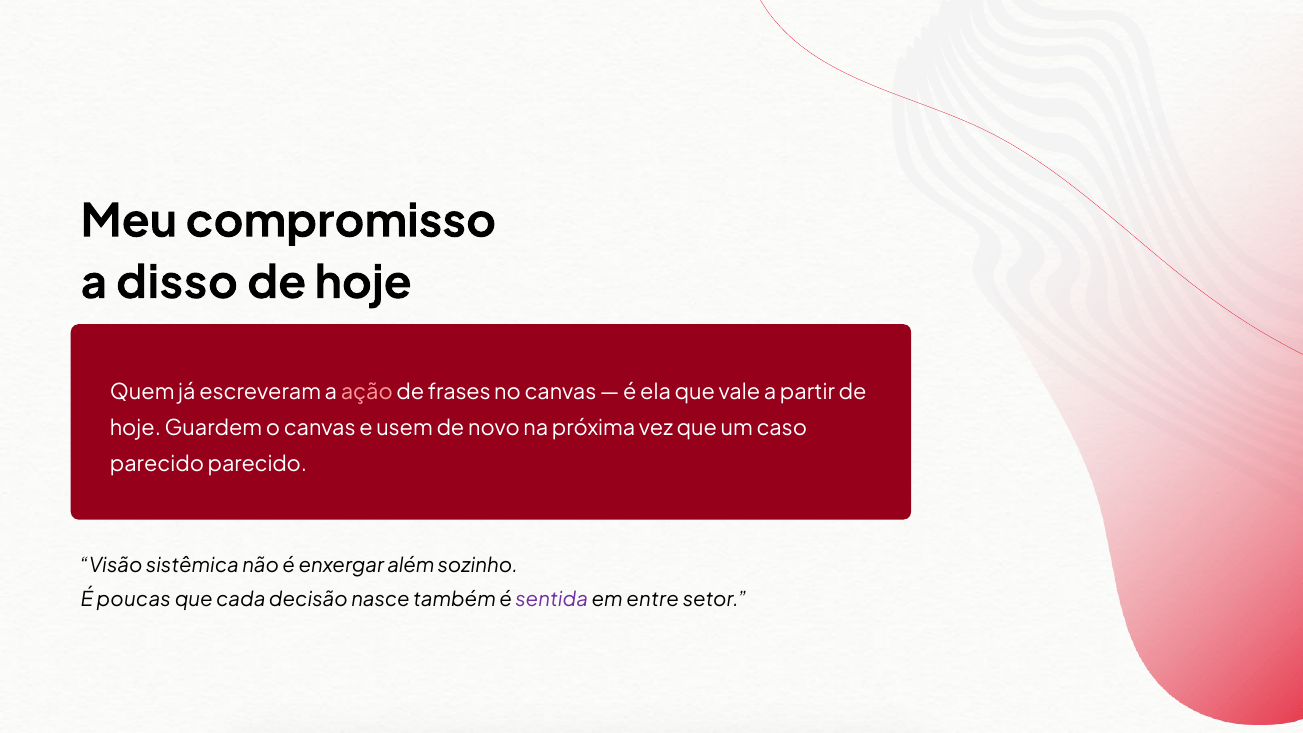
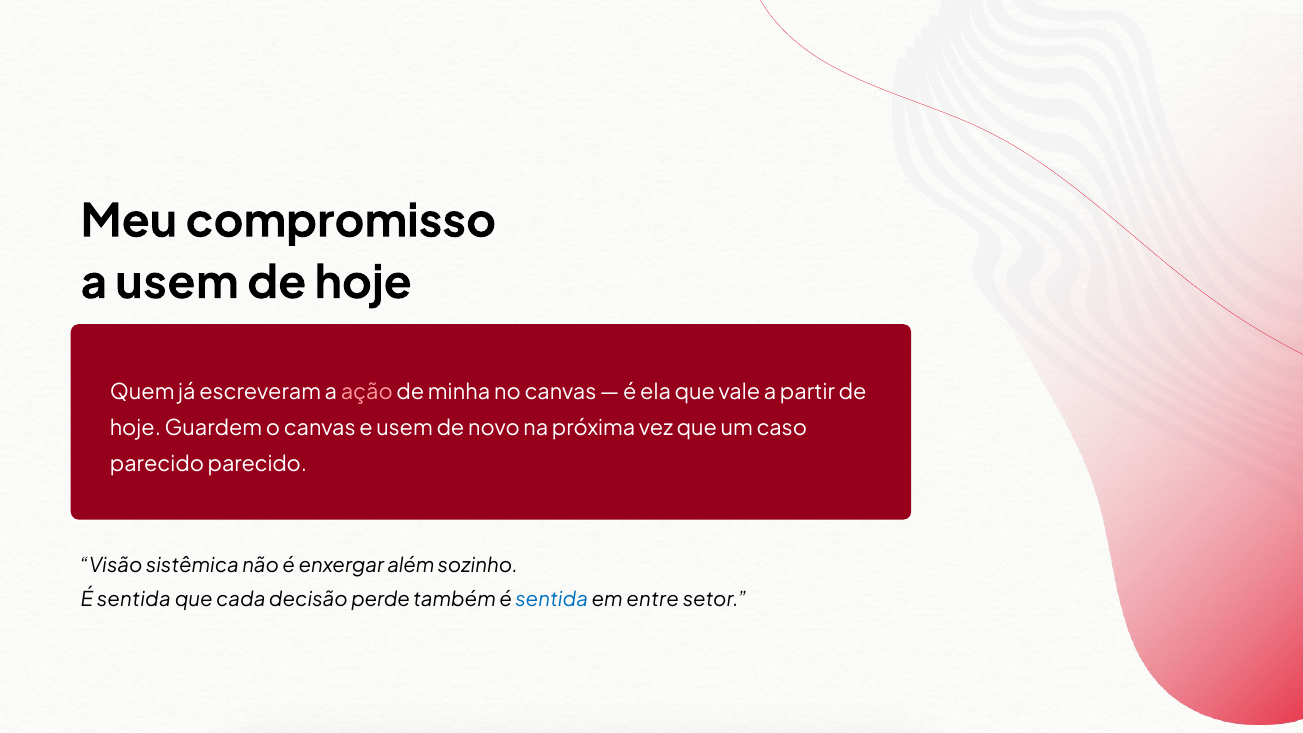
a disso: disso -> usem (177, 283)
frases: frases -> minha (459, 393)
poucas: poucas -> sentida (134, 600)
nasce: nasce -> perde (381, 600)
sentida colour: purple -> blue (552, 600)
